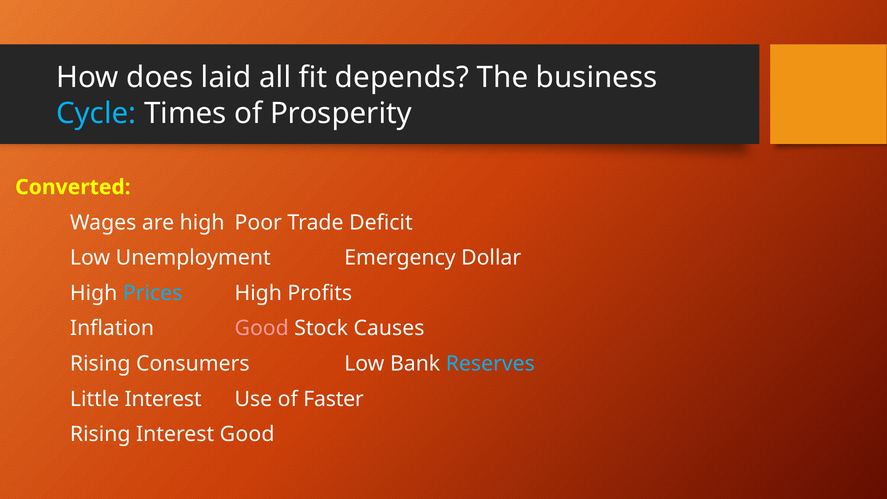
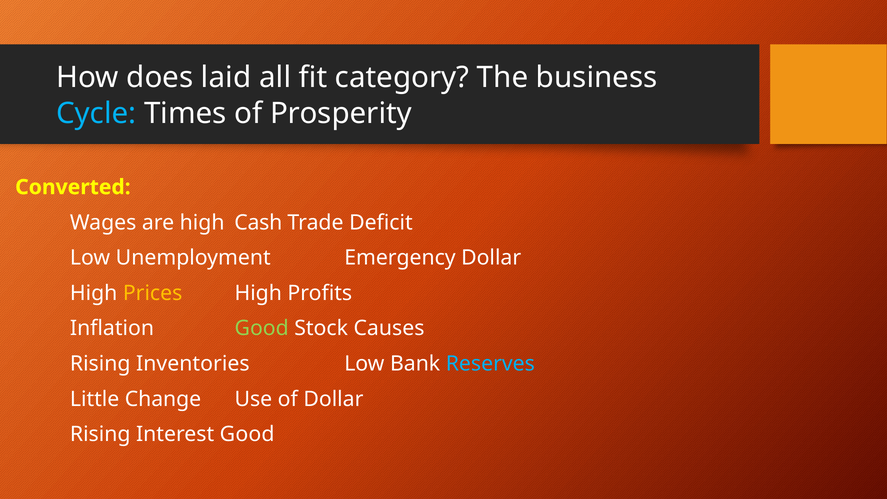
depends: depends -> category (402, 77)
Poor: Poor -> Cash (258, 222)
Prices colour: light blue -> yellow (153, 293)
Good colour: pink -> light green (262, 328)
Consumers: Consumers -> Inventories (193, 364)
Little Interest: Interest -> Change (163, 399)
of Faster: Faster -> Dollar (333, 399)
